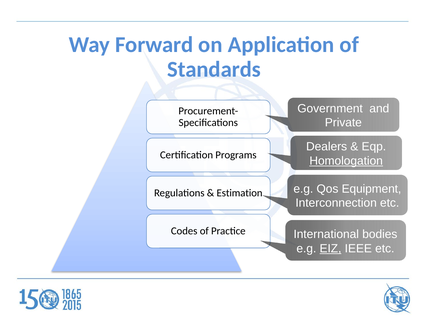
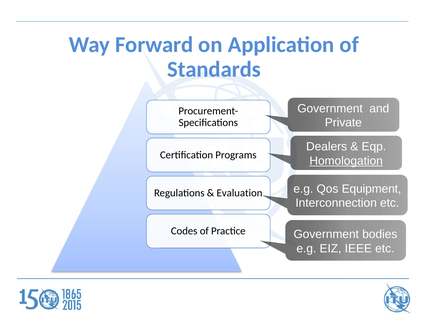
Estimation: Estimation -> Evaluation (240, 193)
International: International -> Government (326, 234)
EIZ underline: present -> none (330, 248)
